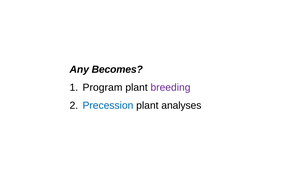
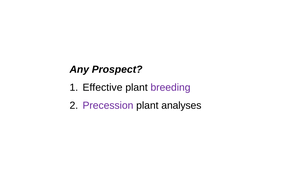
Becomes: Becomes -> Prospect (117, 70)
Program: Program -> Effective (103, 88)
Precession colour: blue -> purple (108, 106)
